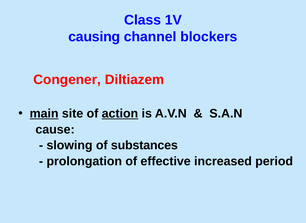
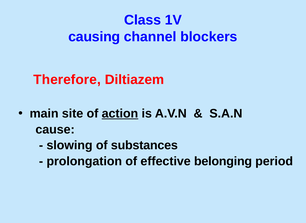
Congener: Congener -> Therefore (67, 80)
main underline: present -> none (44, 113)
increased: increased -> belonging (223, 161)
